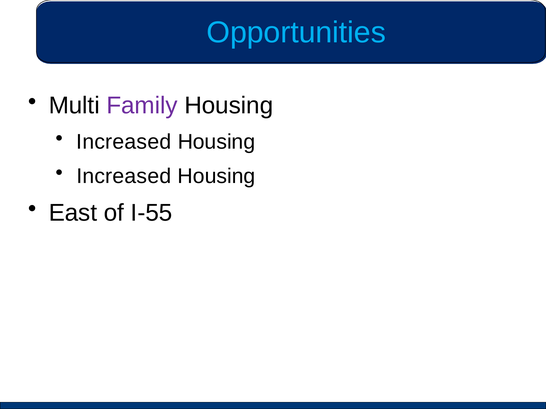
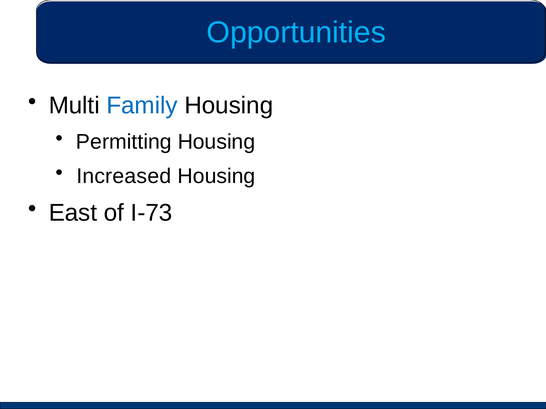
Family colour: purple -> blue (142, 106)
Increased: Increased -> Permitting (124, 142)
I-55: I-55 -> I-73 (151, 213)
